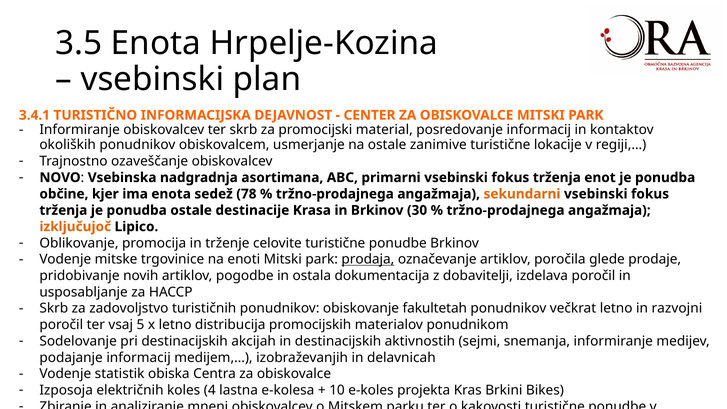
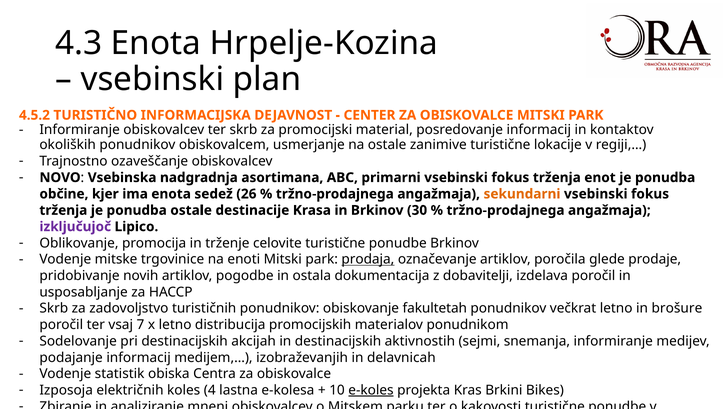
3.5: 3.5 -> 4.3 (79, 43)
3.4.1: 3.4.1 -> 4.5.2 (34, 115)
78: 78 -> 26 (246, 194)
izključujoč colour: orange -> purple (75, 227)
razvojni: razvojni -> brošure (677, 308)
5: 5 -> 7 (140, 325)
e-koles underline: none -> present (371, 390)
